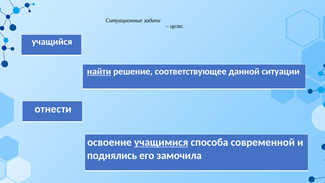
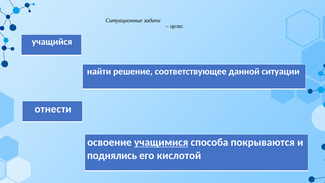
найти underline: present -> none (99, 71)
современной: современной -> покрываются (263, 142)
замочила: замочила -> кислотой (179, 155)
